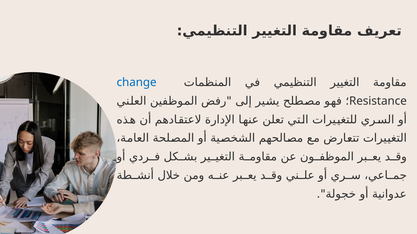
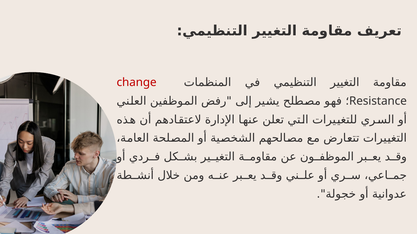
change colour: blue -> red (137, 83)
